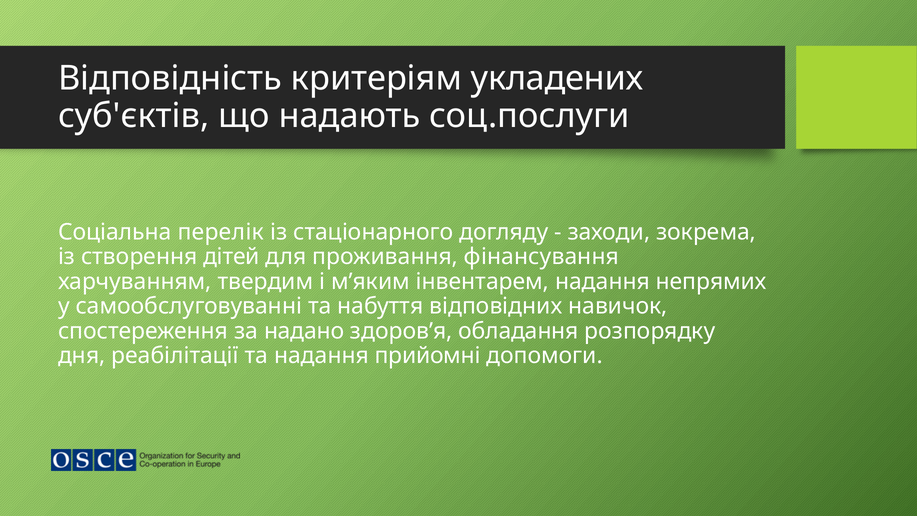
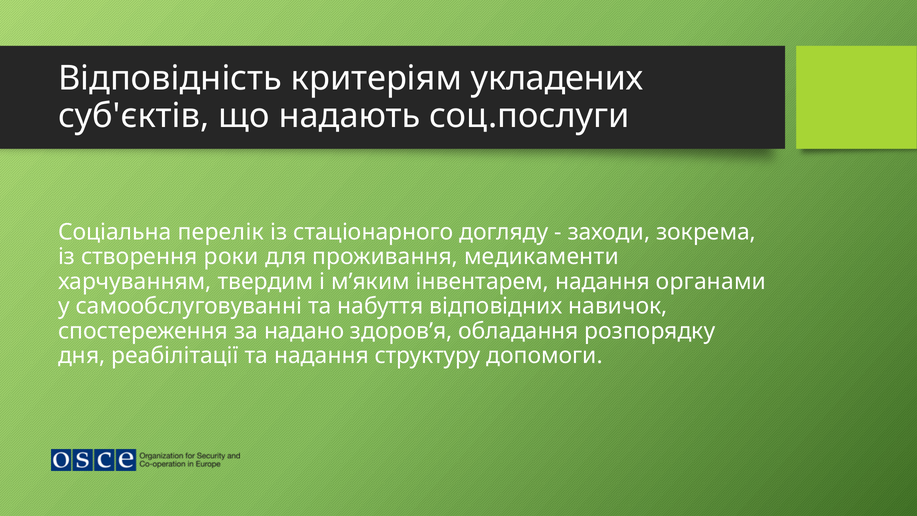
дітей: дітей -> роки (231, 257)
фінансування: фінансування -> медикаменти (541, 257)
непрямих: непрямих -> органами (711, 281)
прийомні: прийомні -> структуру (428, 356)
